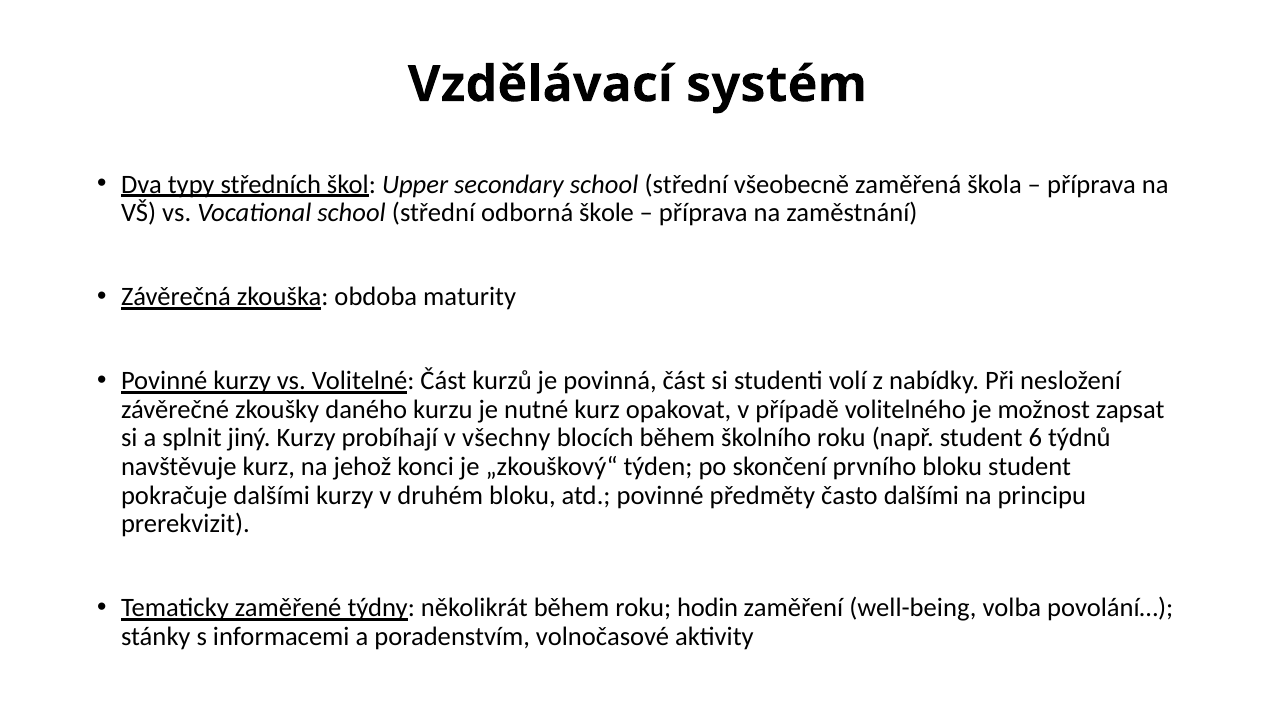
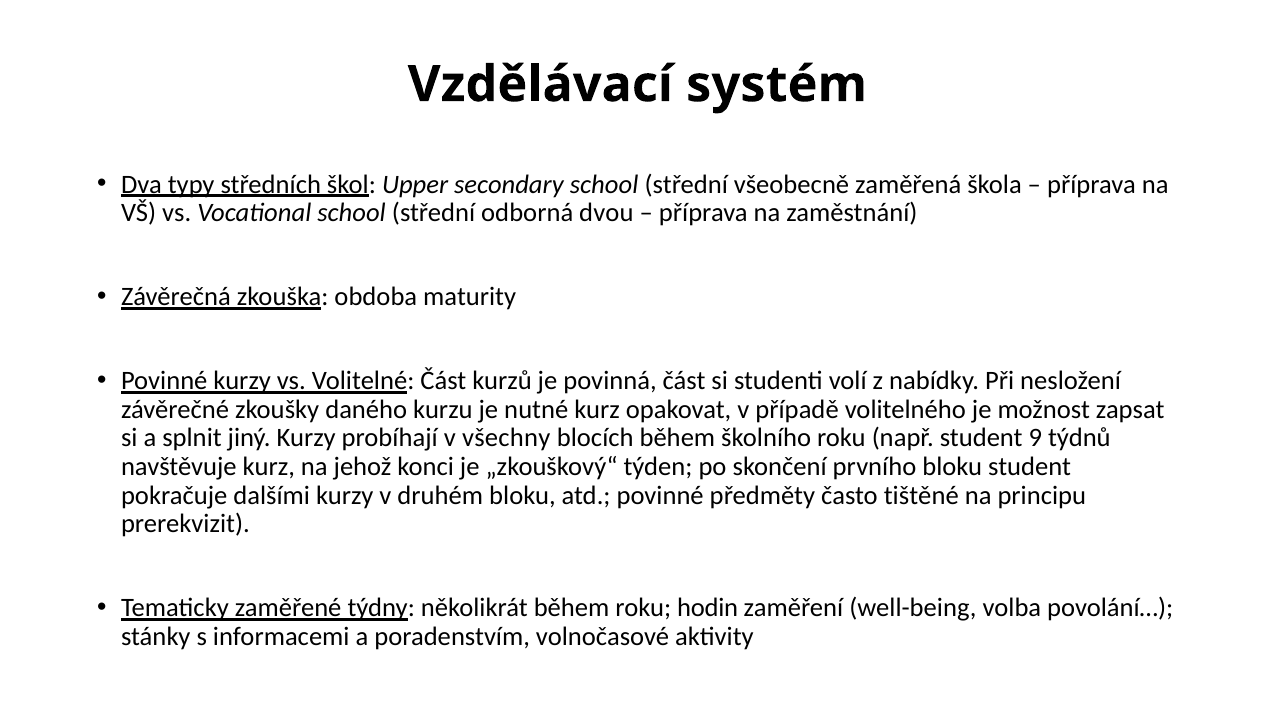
škole: škole -> dvou (606, 213)
6: 6 -> 9 (1035, 438)
často dalšími: dalšími -> tištěné (921, 496)
